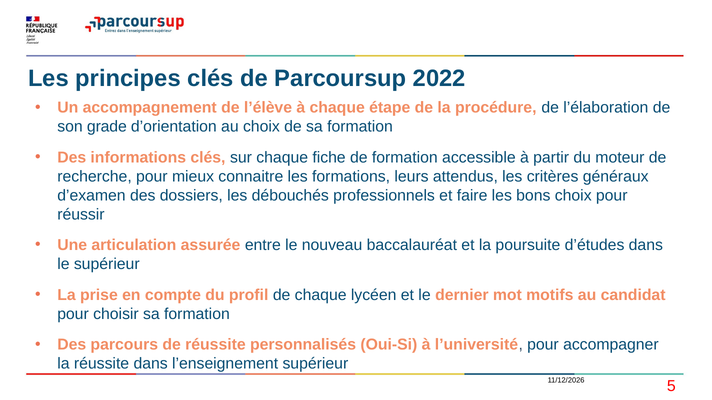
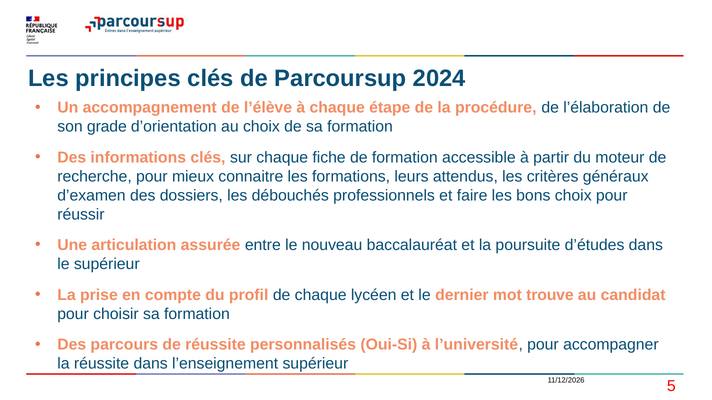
2022: 2022 -> 2024 (439, 78)
motifs: motifs -> trouve (550, 295)
